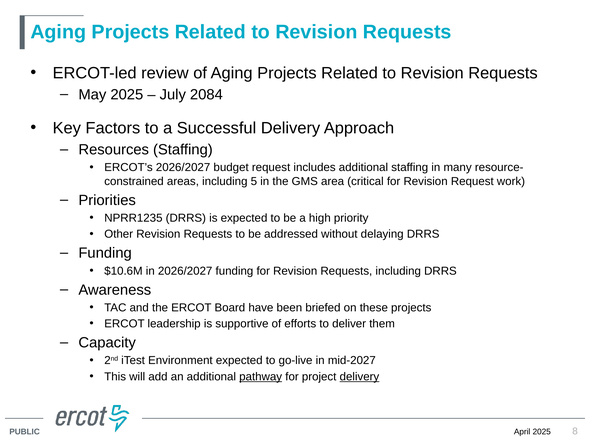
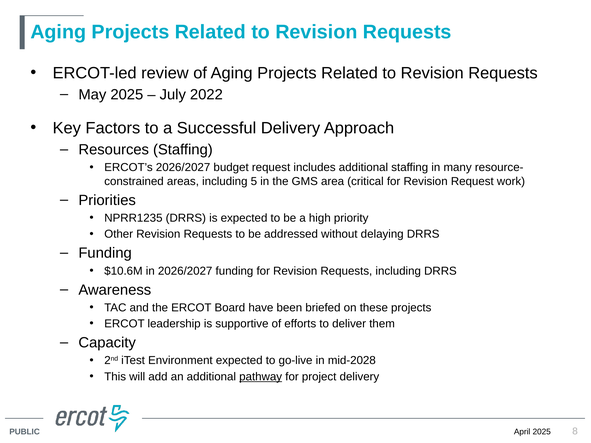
2084: 2084 -> 2022 (206, 95)
mid-2027: mid-2027 -> mid-2028 (352, 361)
delivery underline: present -> none (359, 377)
